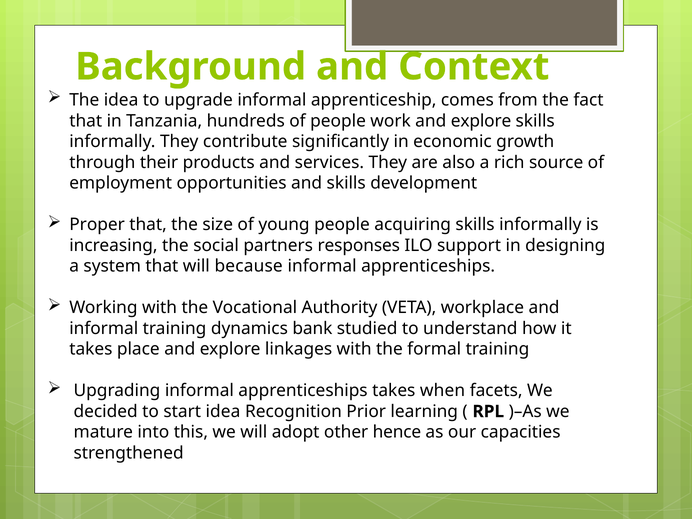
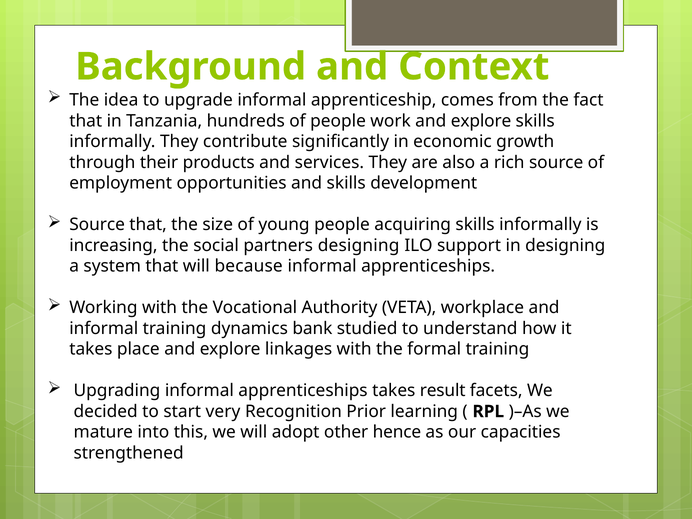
Proper: Proper -> Source (97, 225)
partners responses: responses -> designing (359, 245)
when: when -> result (443, 391)
start idea: idea -> very (223, 411)
